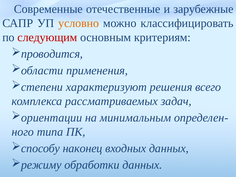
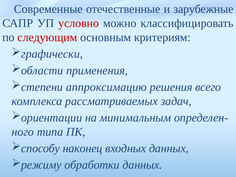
условно colour: orange -> red (79, 23)
проводится: проводится -> графически (52, 54)
характеризуют: характеризуют -> аппроксимацию (106, 87)
